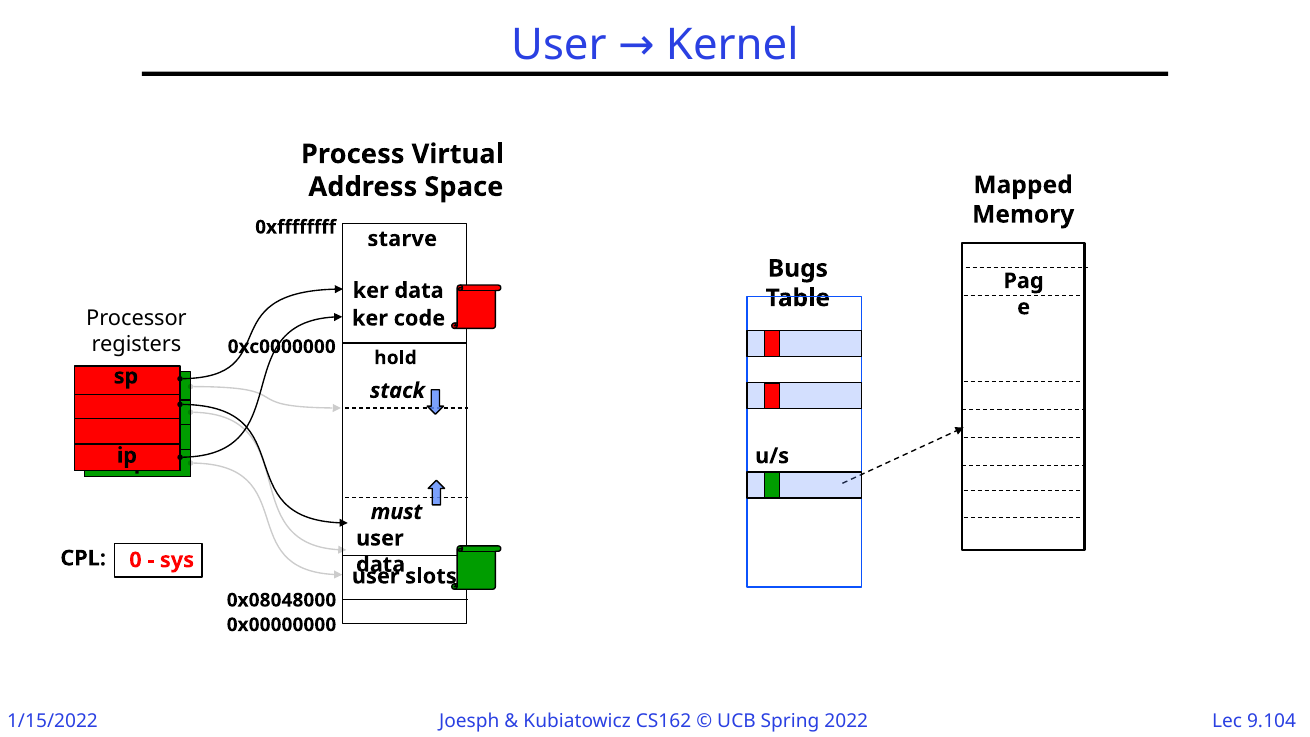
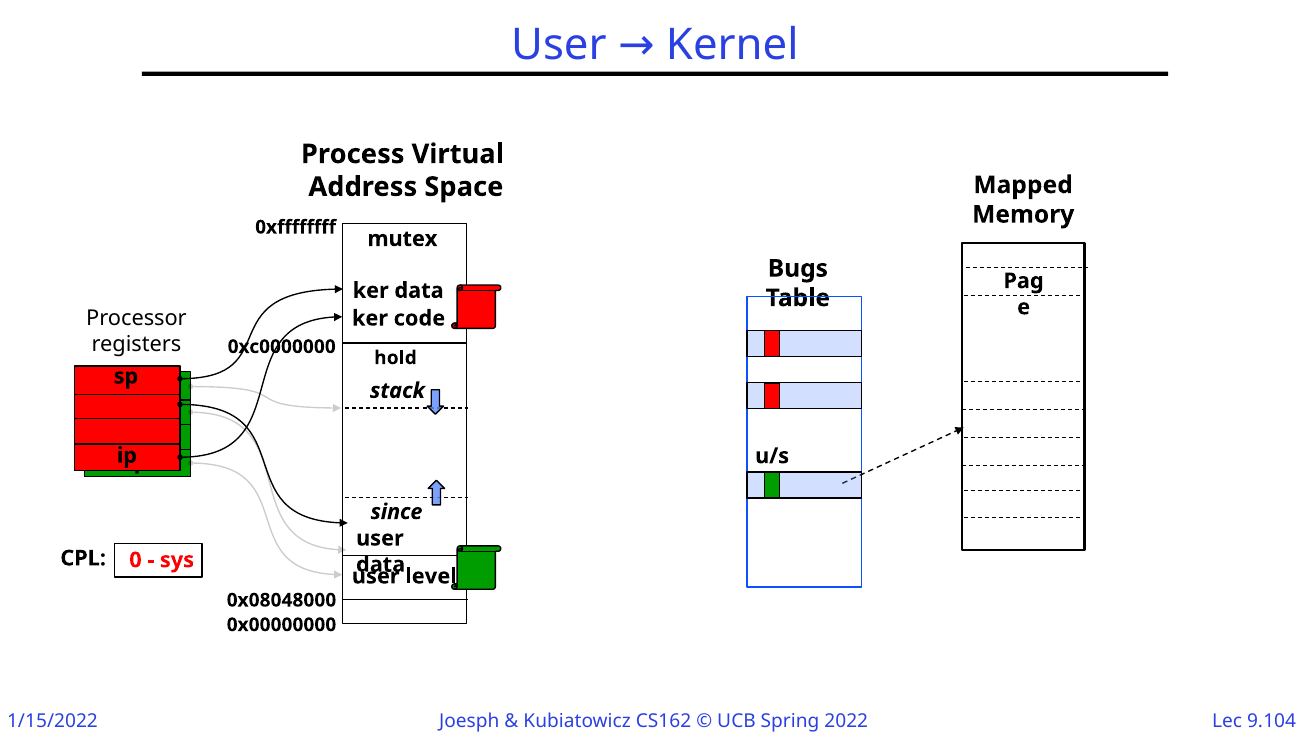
starve: starve -> mutex (402, 239)
must: must -> since (396, 512)
slots: slots -> level (431, 576)
